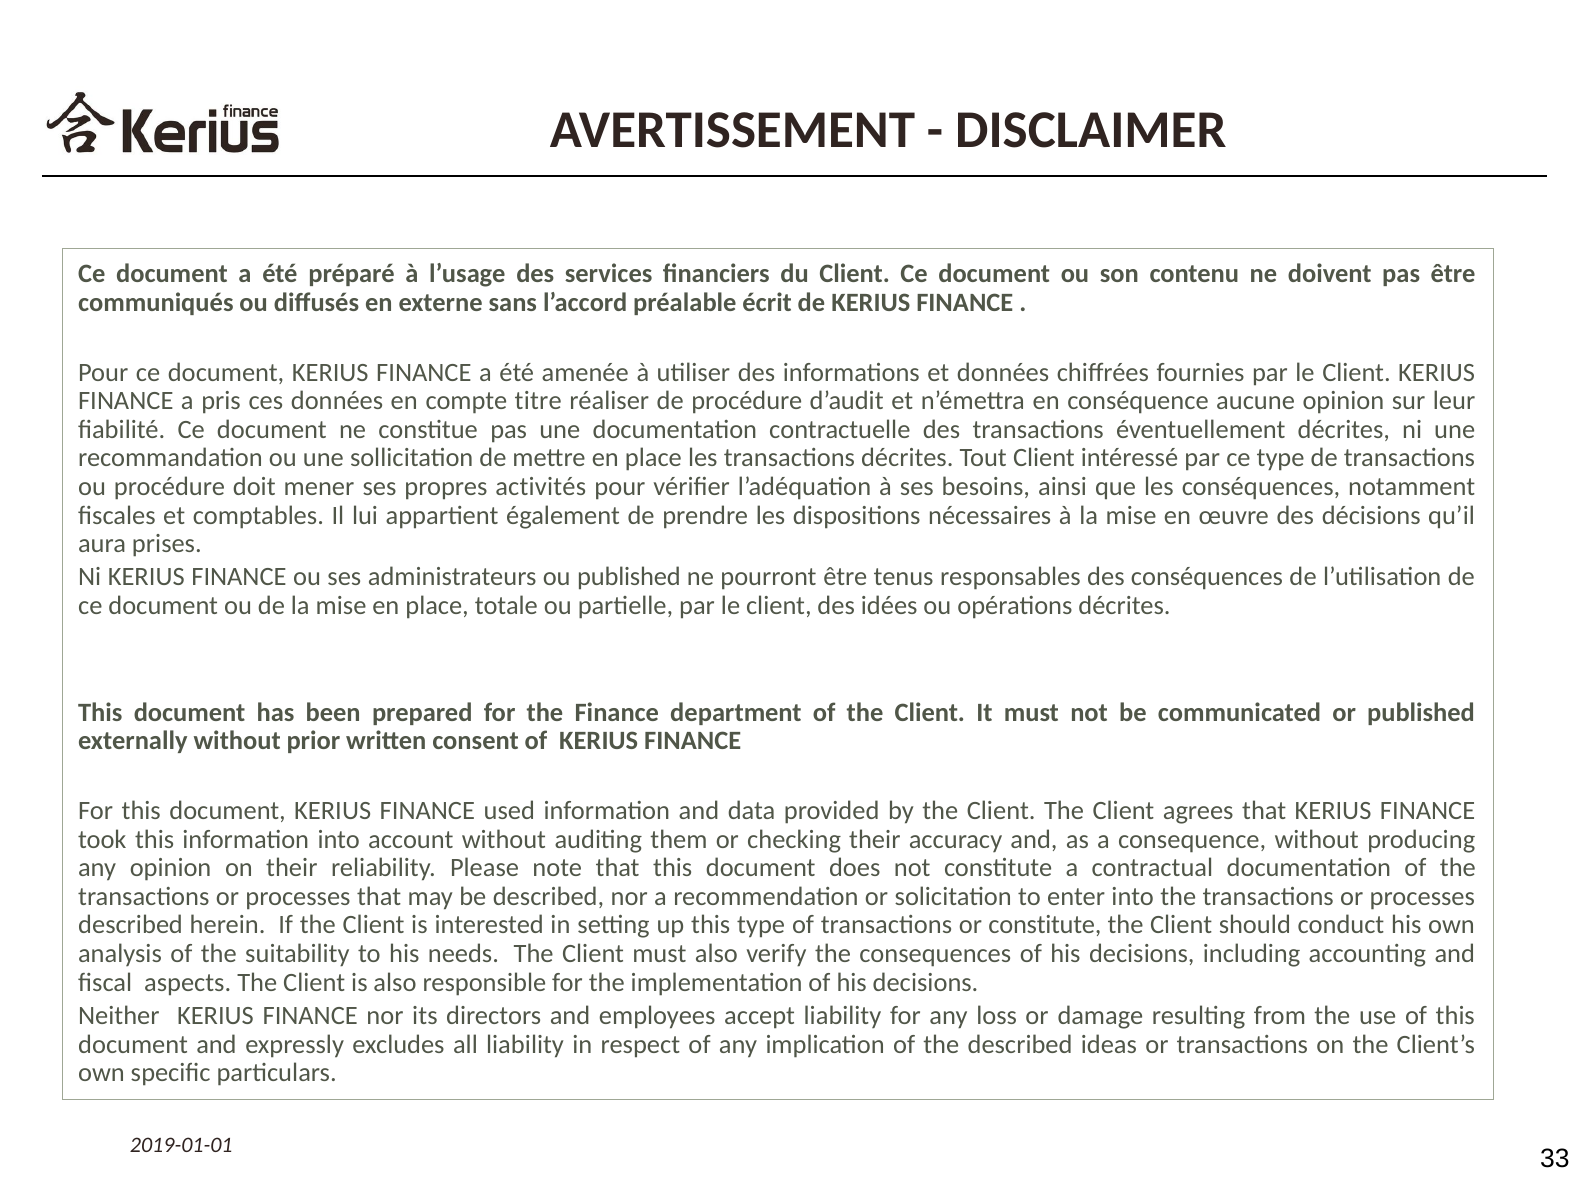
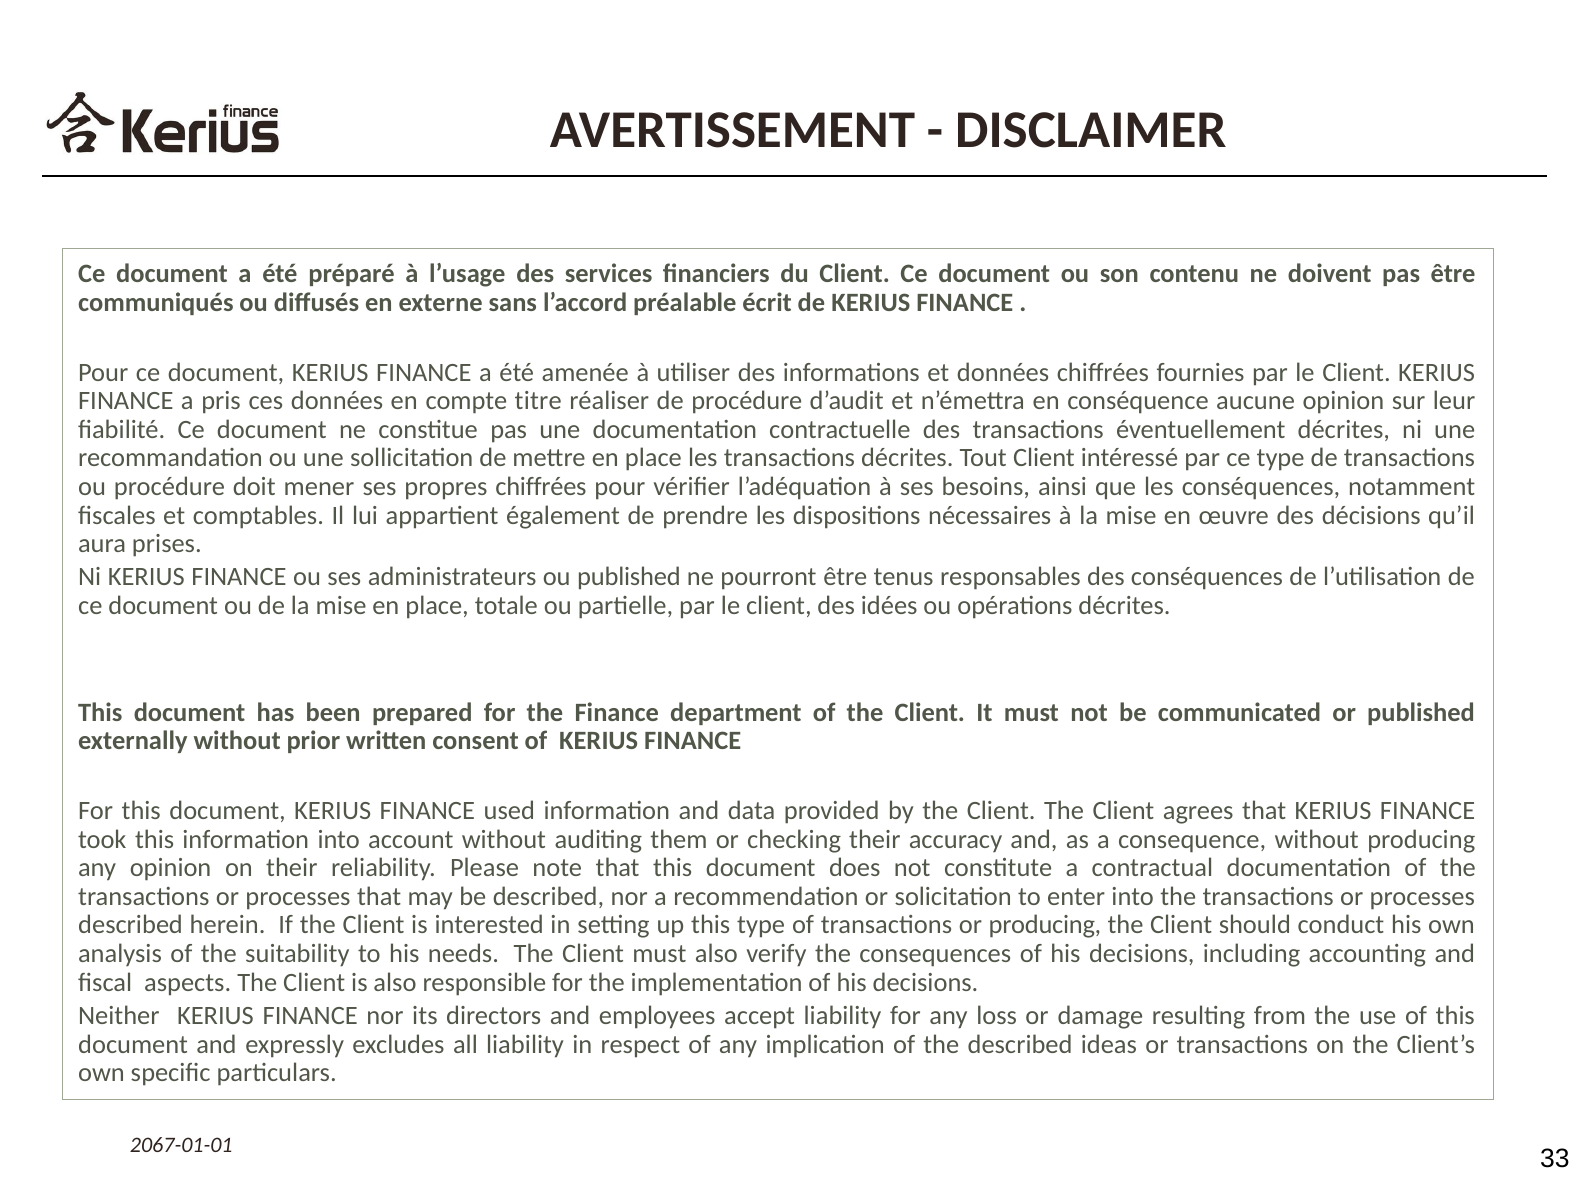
propres activités: activités -> chiffrées (541, 487)
or constitute: constitute -> producing (1045, 926)
2019-01-01: 2019-01-01 -> 2067-01-01 (181, 1146)
